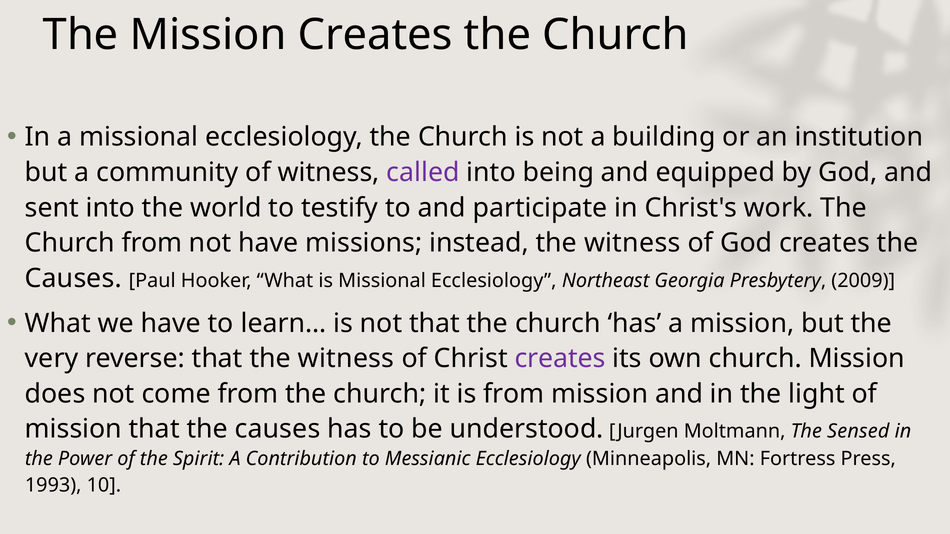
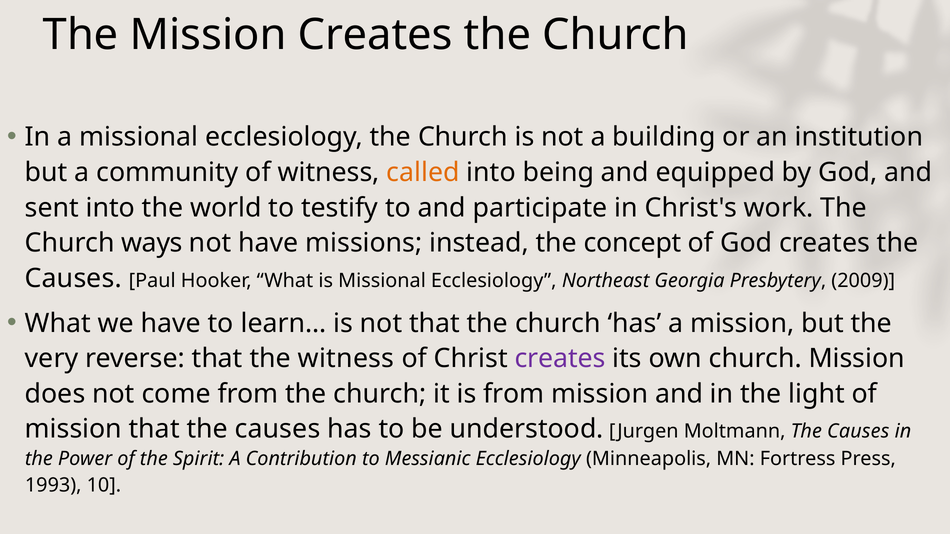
called colour: purple -> orange (423, 173)
Church from: from -> ways (152, 243)
instead the witness: witness -> concept (632, 243)
Moltmann The Sensed: Sensed -> Causes (858, 432)
